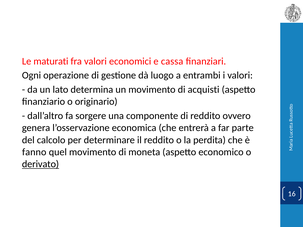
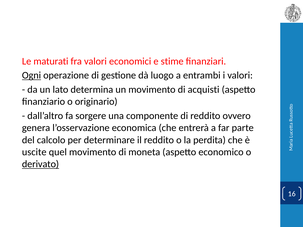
cassa: cassa -> stime (172, 61)
Ogni underline: none -> present (31, 75)
fanno: fanno -> uscite (34, 152)
